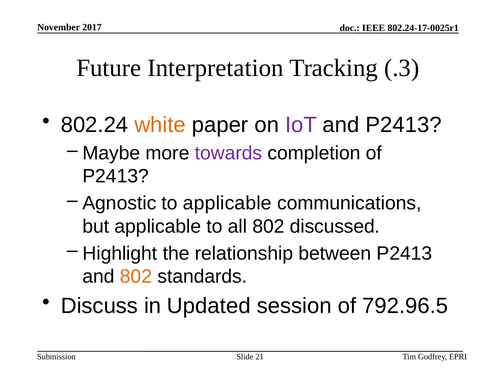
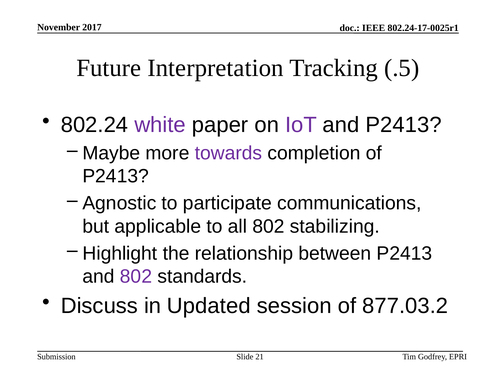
.3: .3 -> .5 (402, 68)
white colour: orange -> purple (160, 125)
to applicable: applicable -> participate (227, 203)
discussed: discussed -> stabilizing (335, 226)
802 colour: orange -> purple (136, 276)
792.96.5: 792.96.5 -> 877.03.2 (405, 306)
